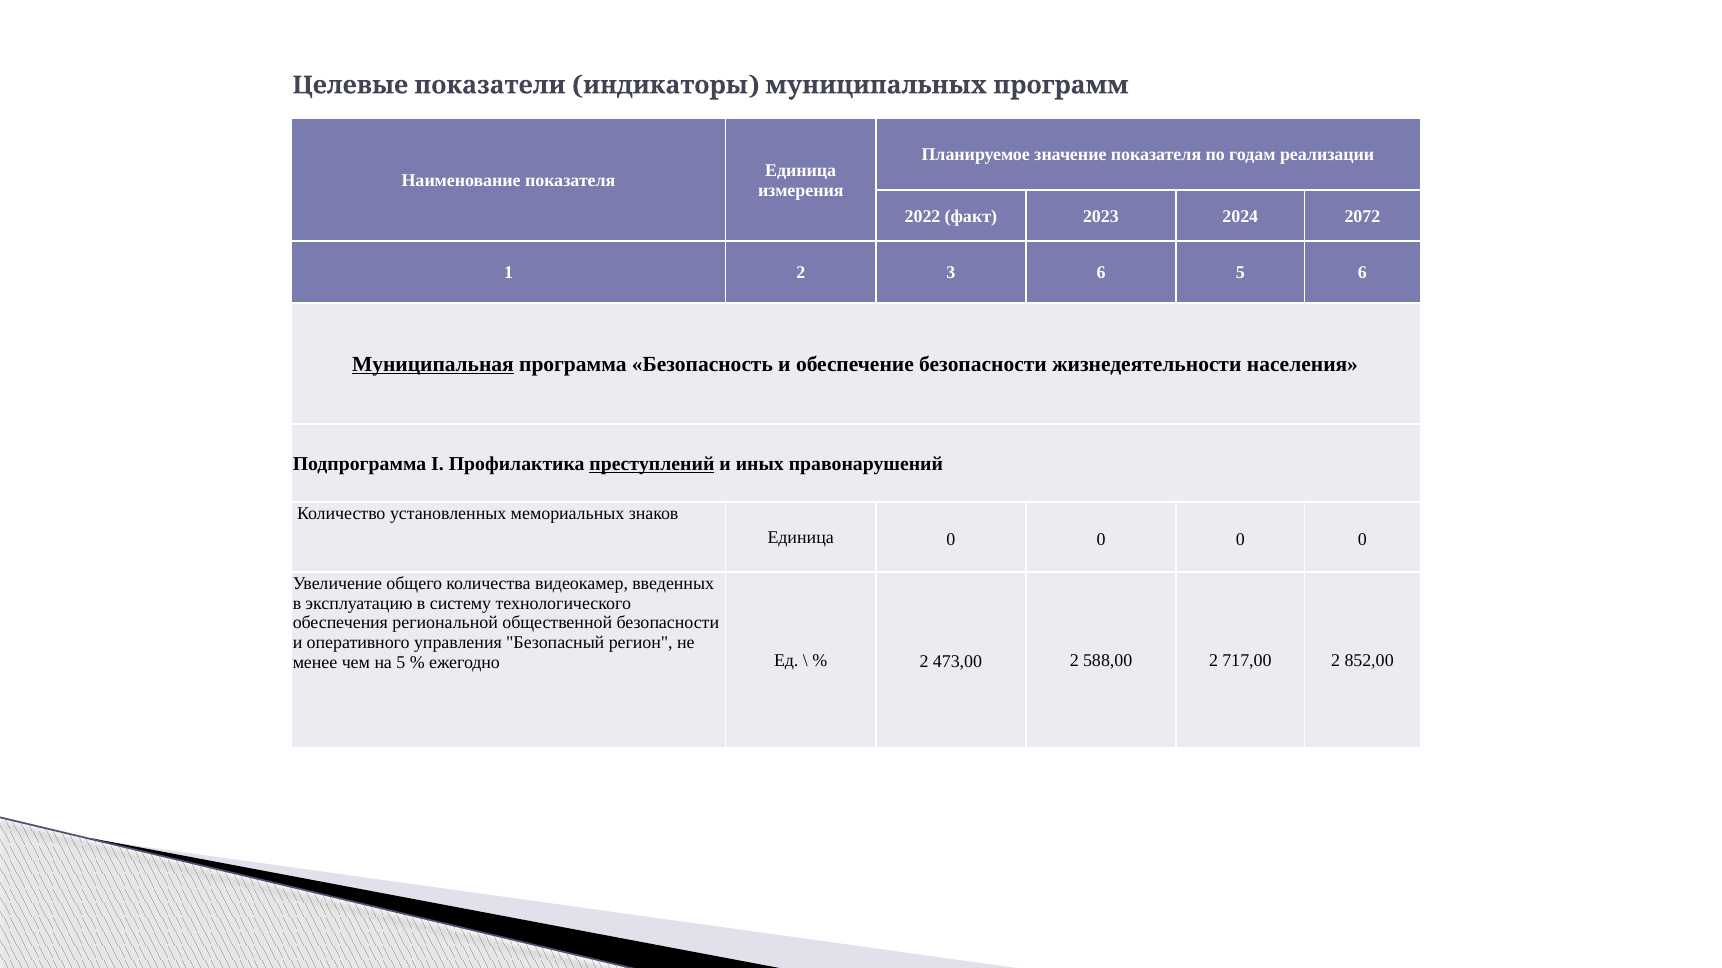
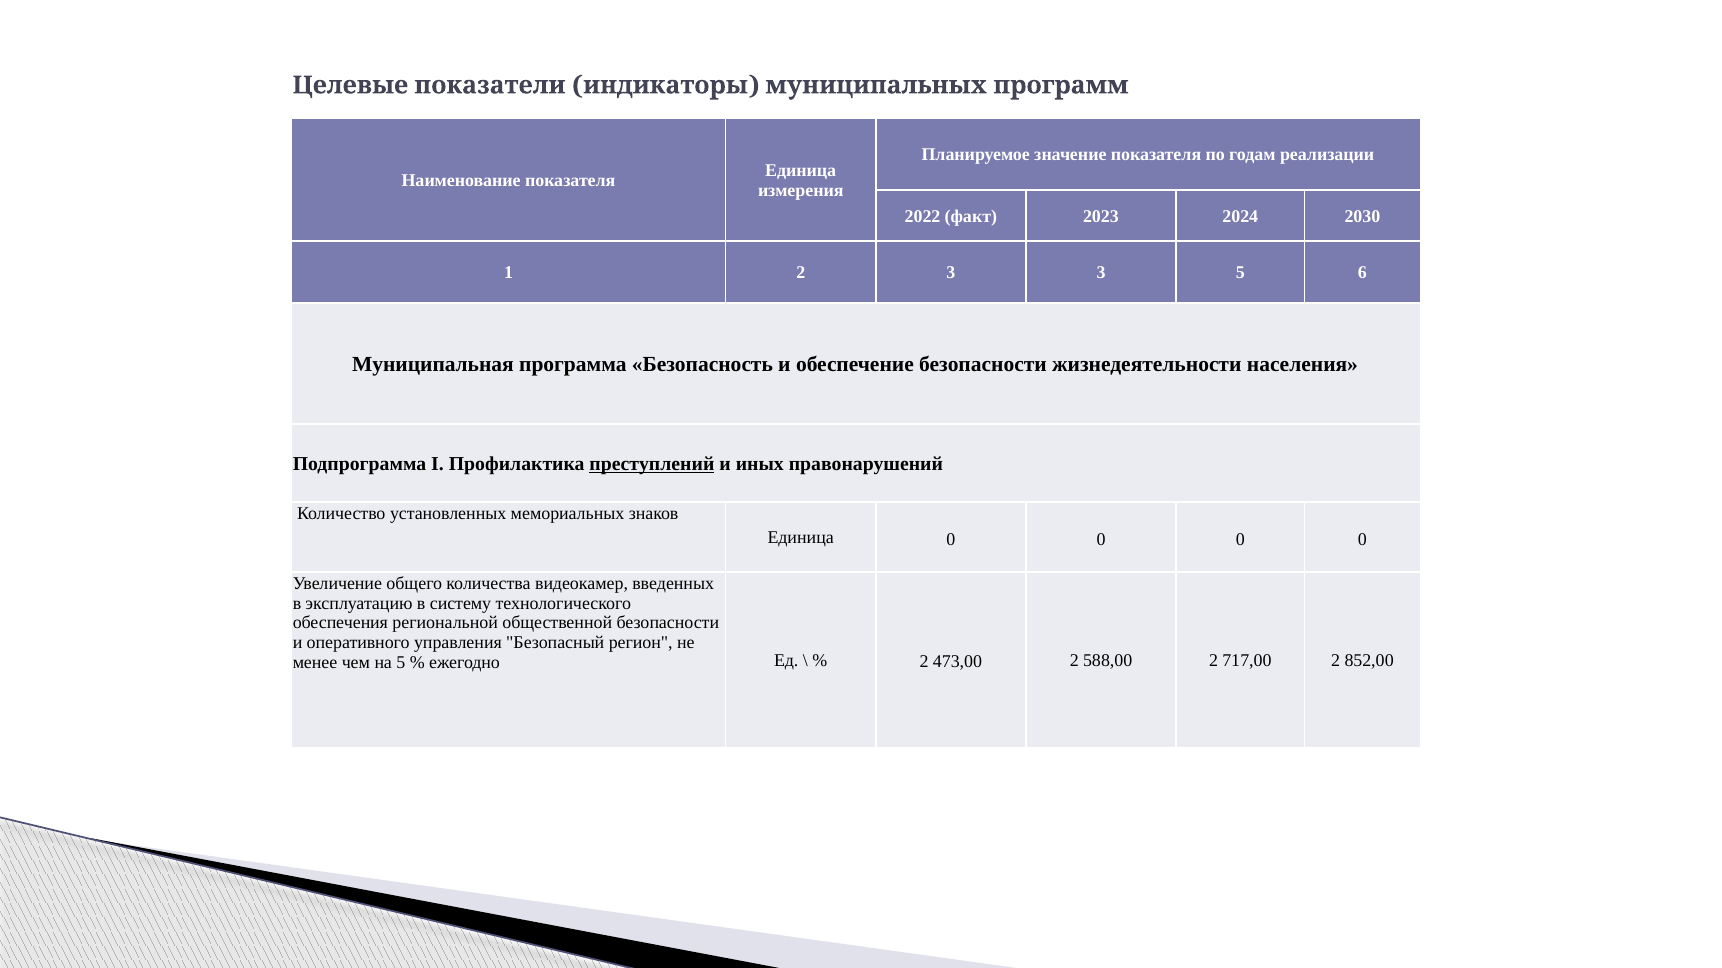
2072: 2072 -> 2030 (1362, 216)
3 6: 6 -> 3 (1101, 273)
Муниципальная underline: present -> none (433, 364)
